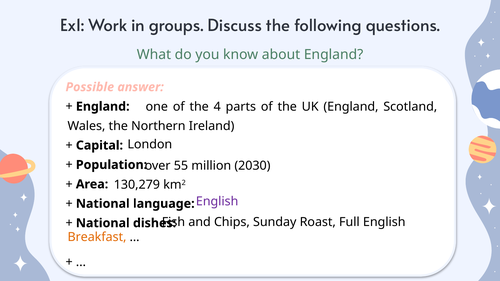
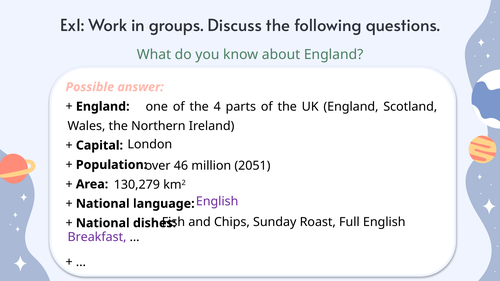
55: 55 -> 46 (181, 166)
2030: 2030 -> 2051 (252, 166)
Breakfast colour: orange -> purple (97, 237)
